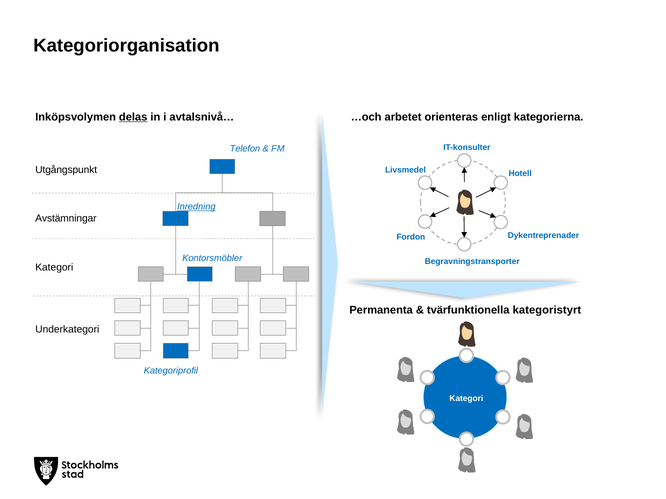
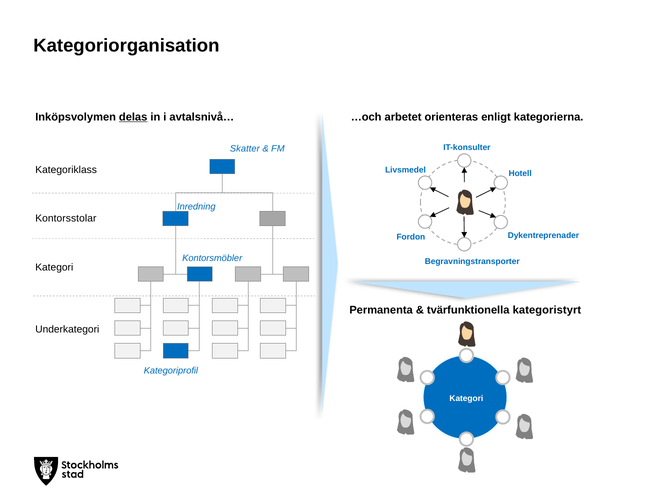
Telefon: Telefon -> Skatter (245, 149)
Utgångspunkt: Utgångspunkt -> Kategoriklass (66, 170)
Inredning underline: present -> none (196, 207)
Avstämningar: Avstämningar -> Kontorsstolar (66, 218)
